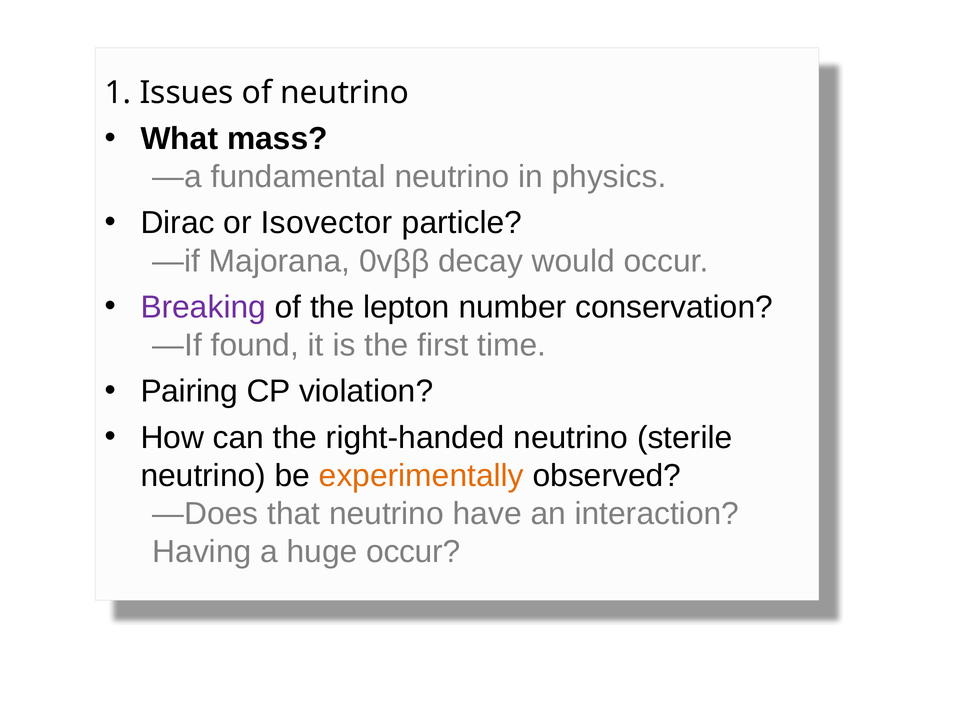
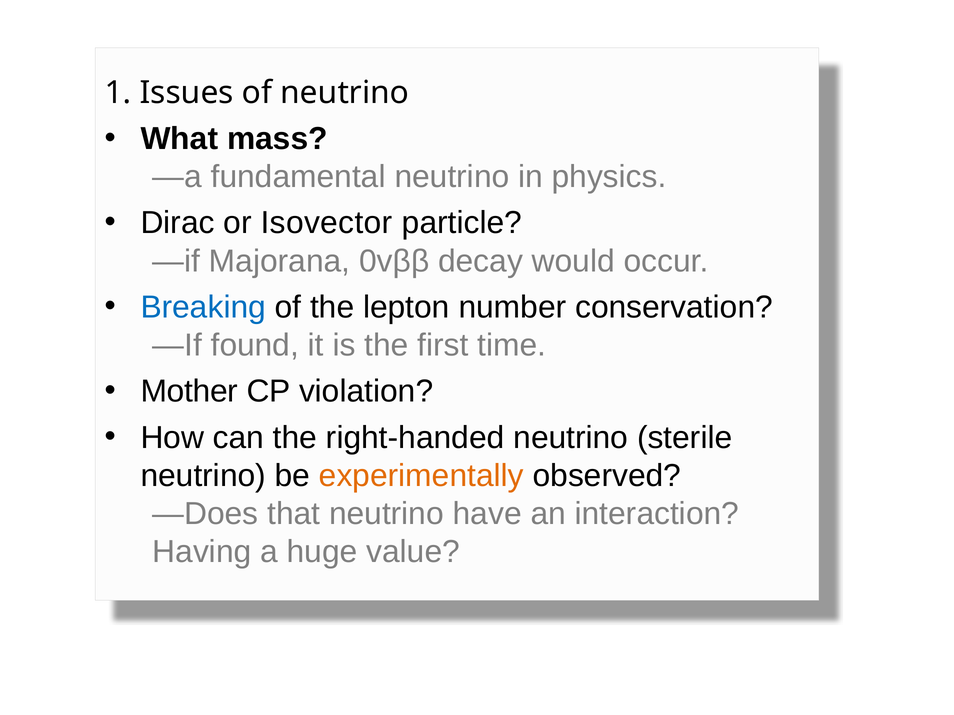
Breaking colour: purple -> blue (203, 307)
Pairing: Pairing -> Mother (189, 392)
huge occur: occur -> value (413, 552)
